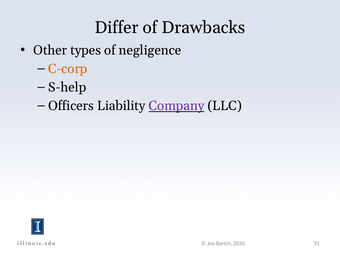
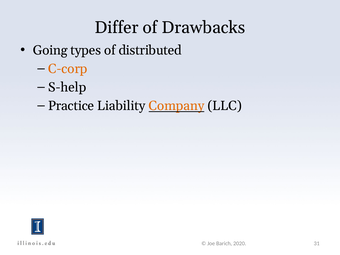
Other: Other -> Going (50, 50)
negligence: negligence -> distributed (150, 50)
Officers: Officers -> Practice (71, 106)
Company colour: purple -> orange (177, 106)
